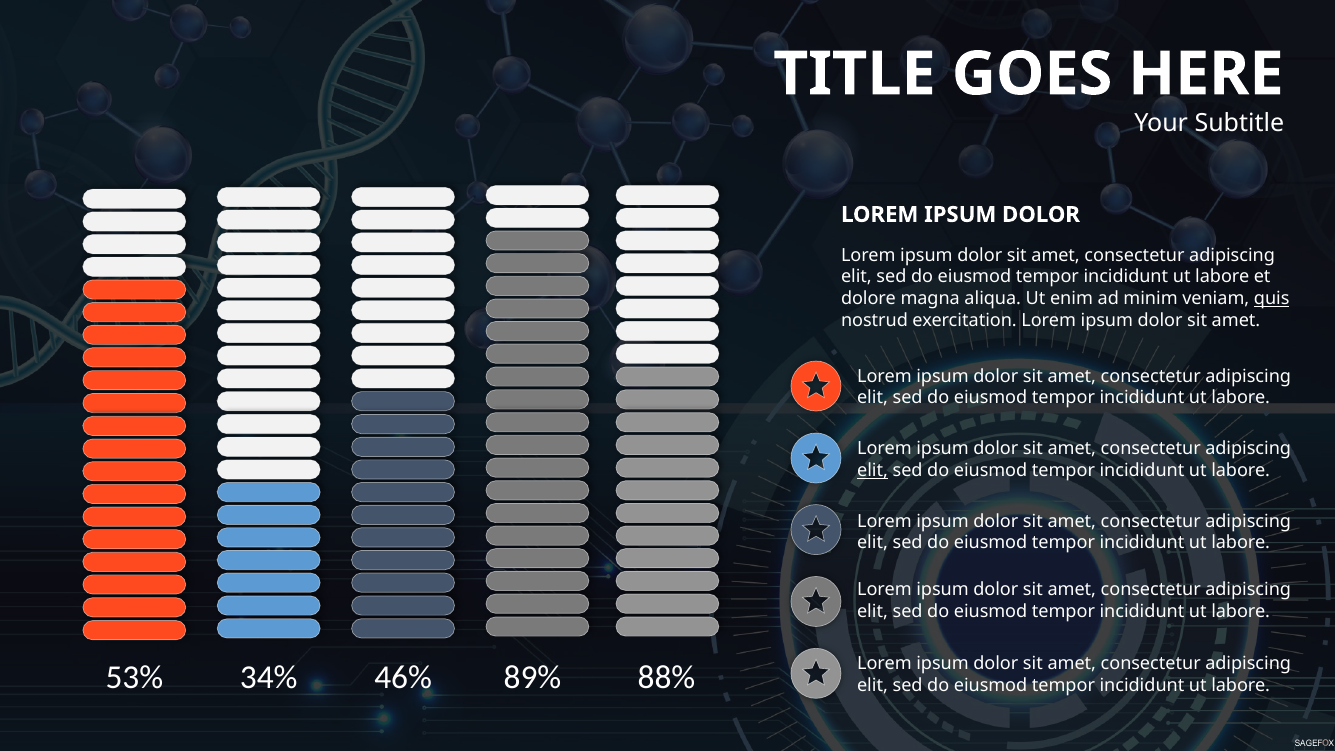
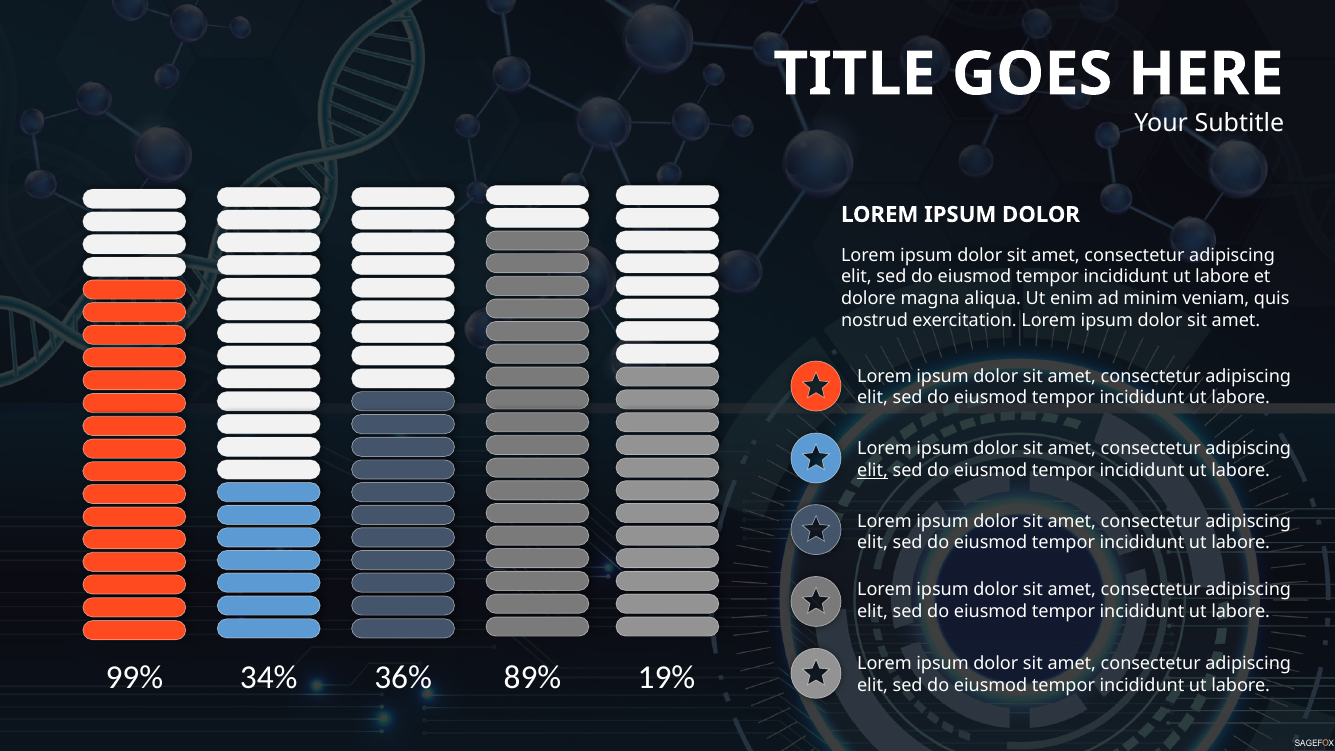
quis underline: present -> none (1272, 299)
53%: 53% -> 99% (134, 677)
46%: 46% -> 36% (403, 677)
88%: 88% -> 19% (666, 677)
